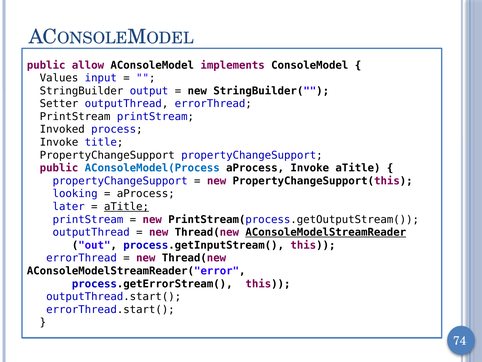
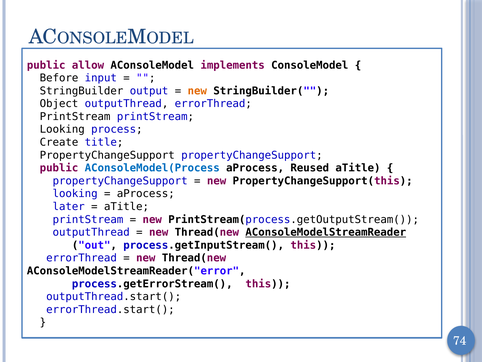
Values: Values -> Before (59, 78)
new colour: black -> orange (197, 91)
Setter: Setter -> Object (59, 104)
Invoked: Invoked -> Looking (62, 129)
Invoke: Invoke -> Create (59, 142)
aProcess Invoke: Invoke -> Reused (310, 168)
aTitle underline: present -> none (127, 206)
